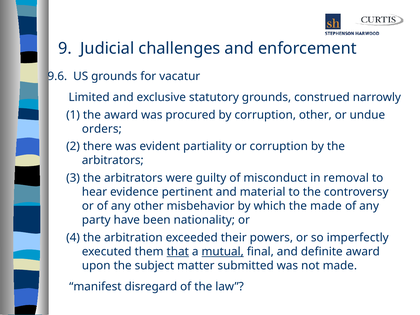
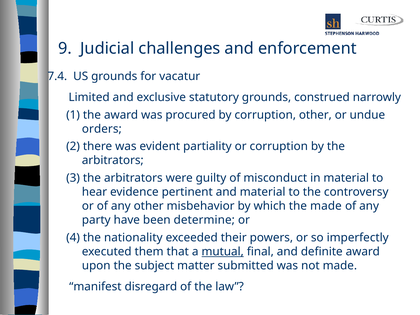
9.6: 9.6 -> 7.4 (57, 76)
in removal: removal -> material (346, 178)
nationality: nationality -> determine (204, 220)
arbitration: arbitration -> nationality (133, 237)
that underline: present -> none (178, 252)
